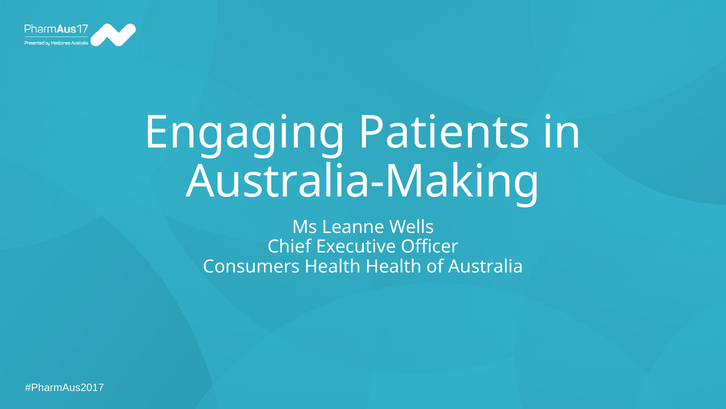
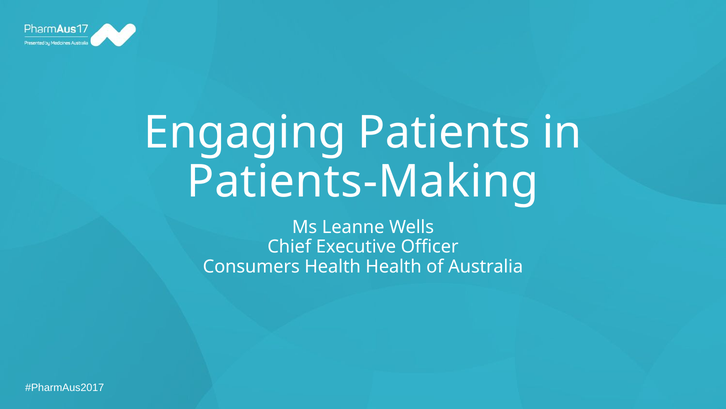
Australia-Making: Australia-Making -> Patients-Making (363, 181)
